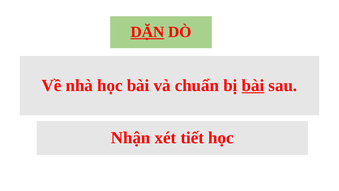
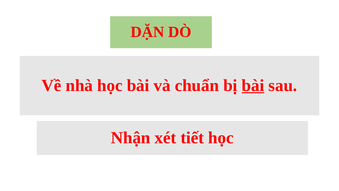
DẶN underline: present -> none (147, 32)
